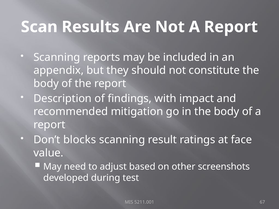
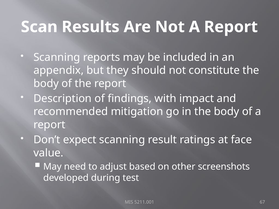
blocks: blocks -> expect (80, 140)
